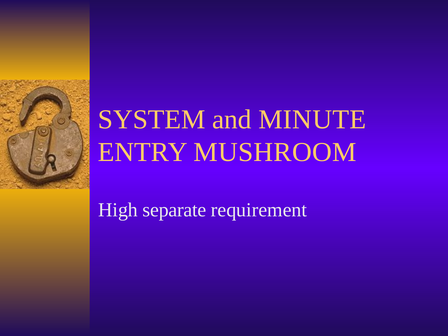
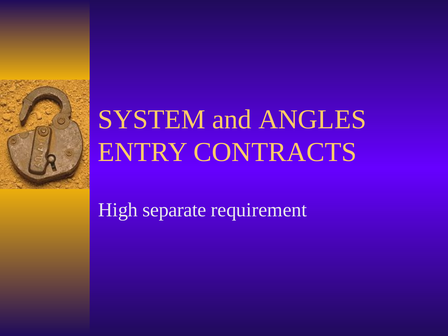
MINUTE: MINUTE -> ANGLES (312, 119)
MUSHROOM: MUSHROOM -> CONTRACTS (275, 152)
